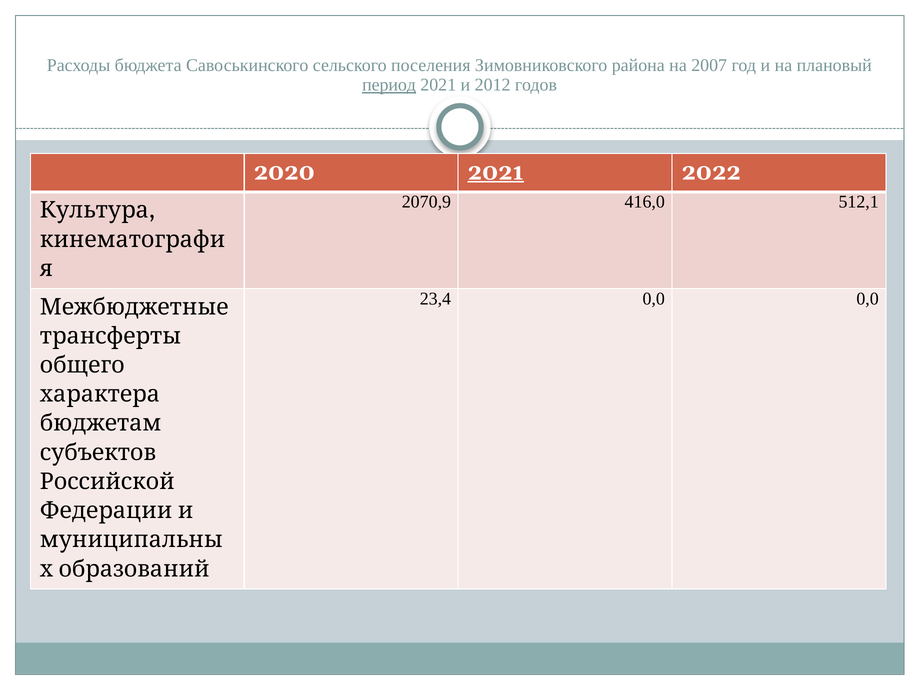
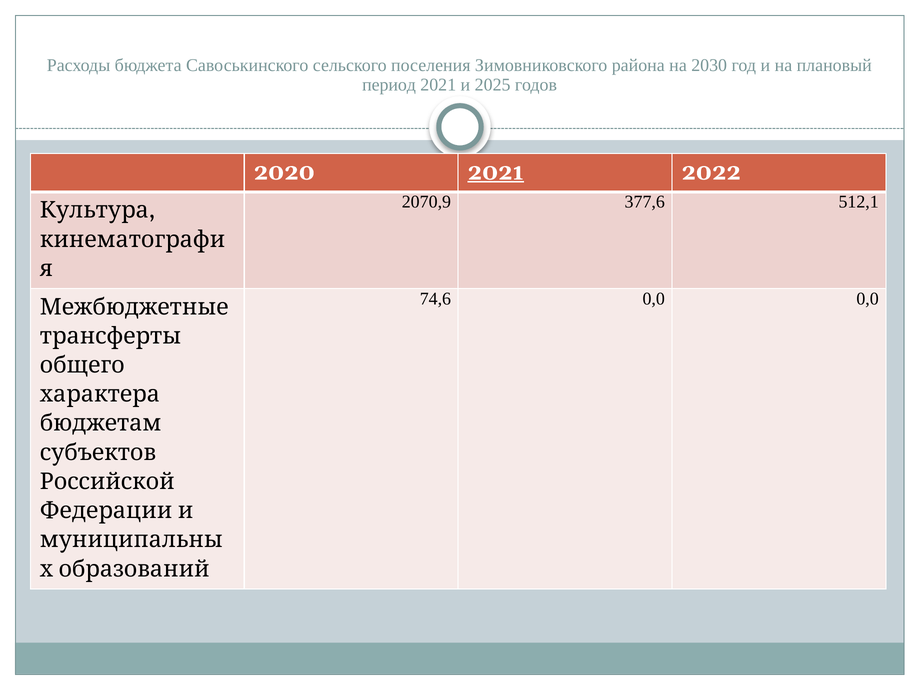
2007: 2007 -> 2030 (709, 65)
период underline: present -> none (389, 85)
2012: 2012 -> 2025 (493, 85)
416,0: 416,0 -> 377,6 (645, 202)
23,4: 23,4 -> 74,6 (435, 299)
